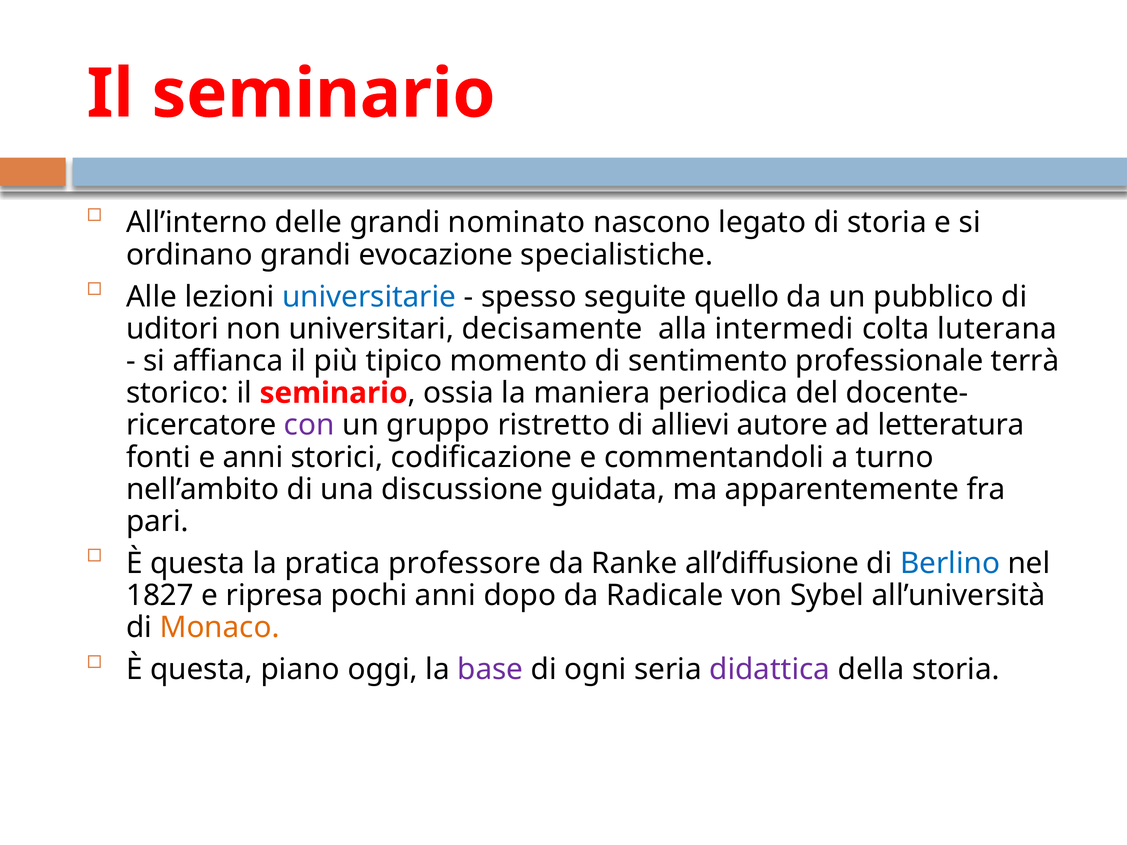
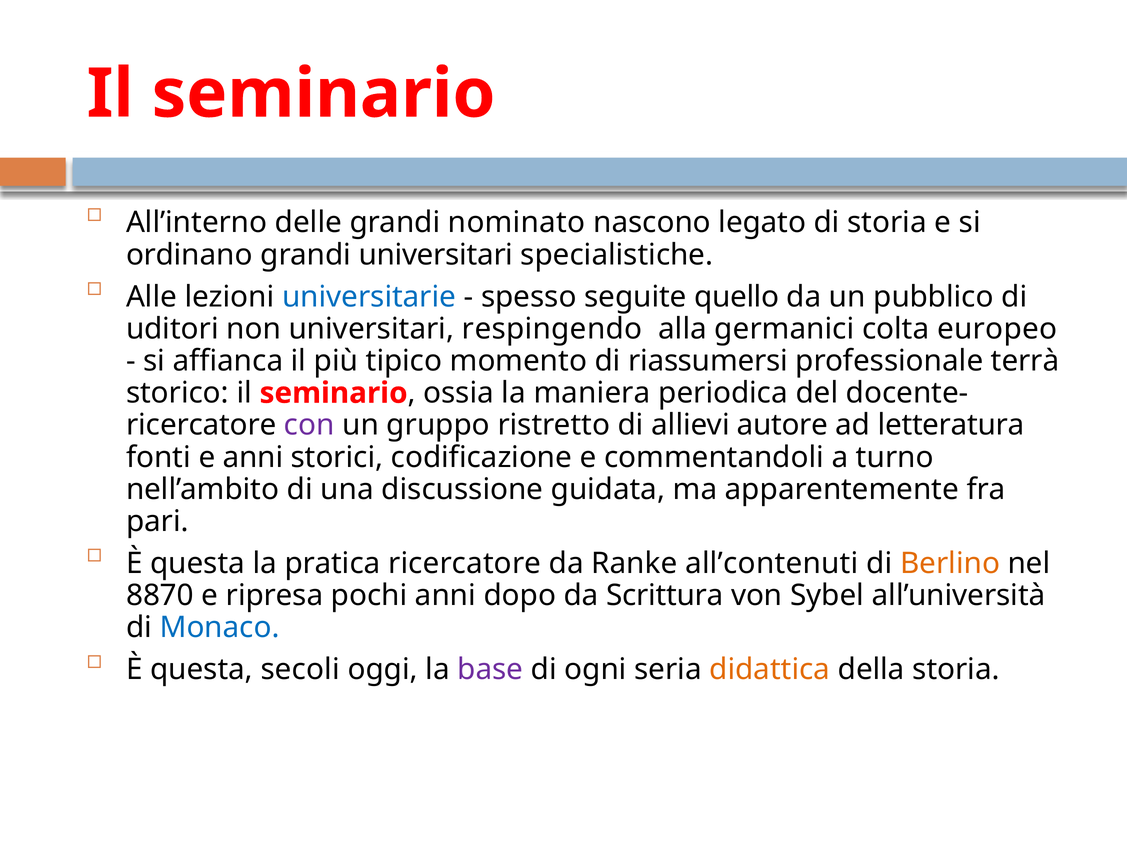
grandi evocazione: evocazione -> universitari (436, 255)
decisamente: decisamente -> respingendo (552, 329)
intermedi: intermedi -> germanici (784, 329)
luterana: luterana -> europeo (997, 329)
sentimento: sentimento -> riassumersi (708, 361)
pratica professore: professore -> ricercatore (465, 564)
all’diffusione: all’diffusione -> all’contenuti (772, 564)
Berlino colour: blue -> orange (950, 564)
1827: 1827 -> 8870 (160, 596)
Radicale: Radicale -> Scrittura (665, 596)
Monaco colour: orange -> blue (220, 628)
piano: piano -> secoli (300, 670)
didattica colour: purple -> orange (770, 670)
